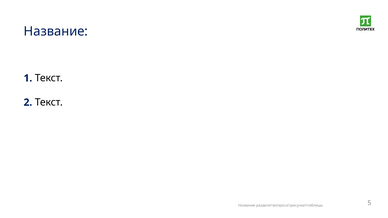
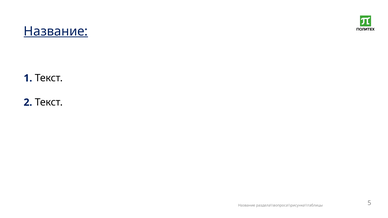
Название underline: none -> present (56, 31)
